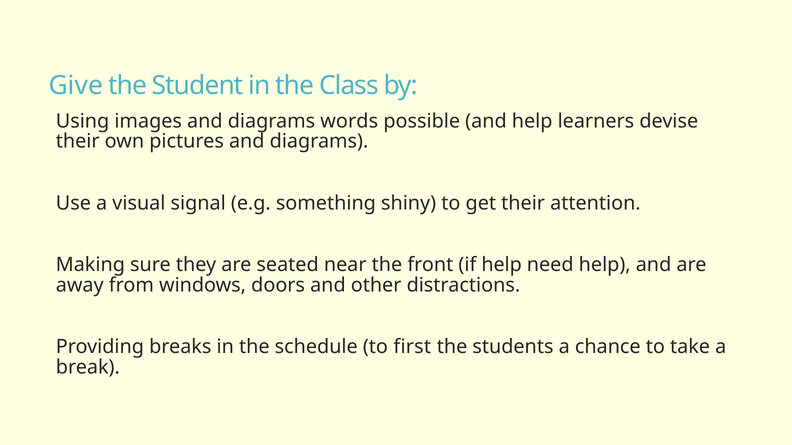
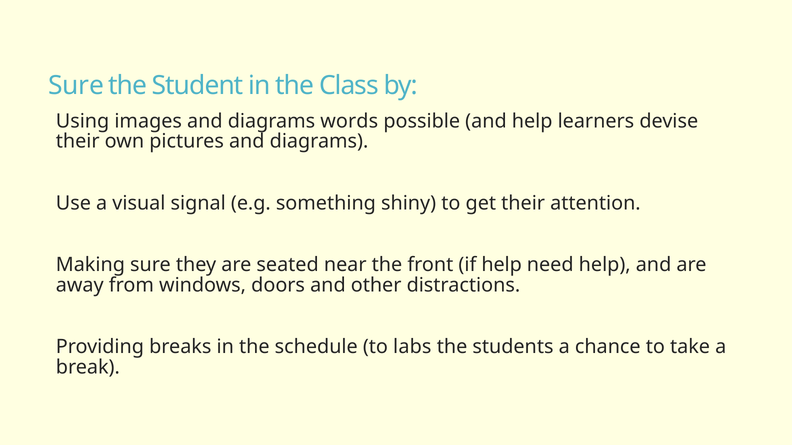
Give: Give -> Sure (76, 86)
first: first -> labs (412, 347)
